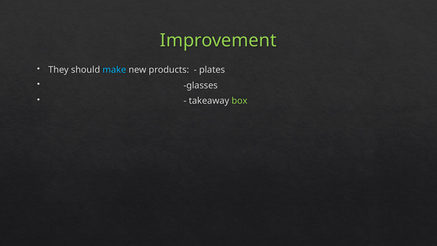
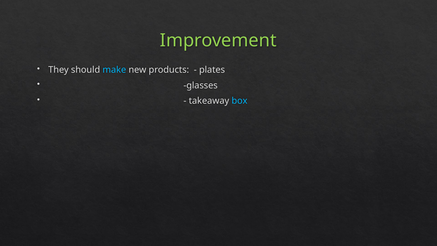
box colour: light green -> light blue (239, 101)
